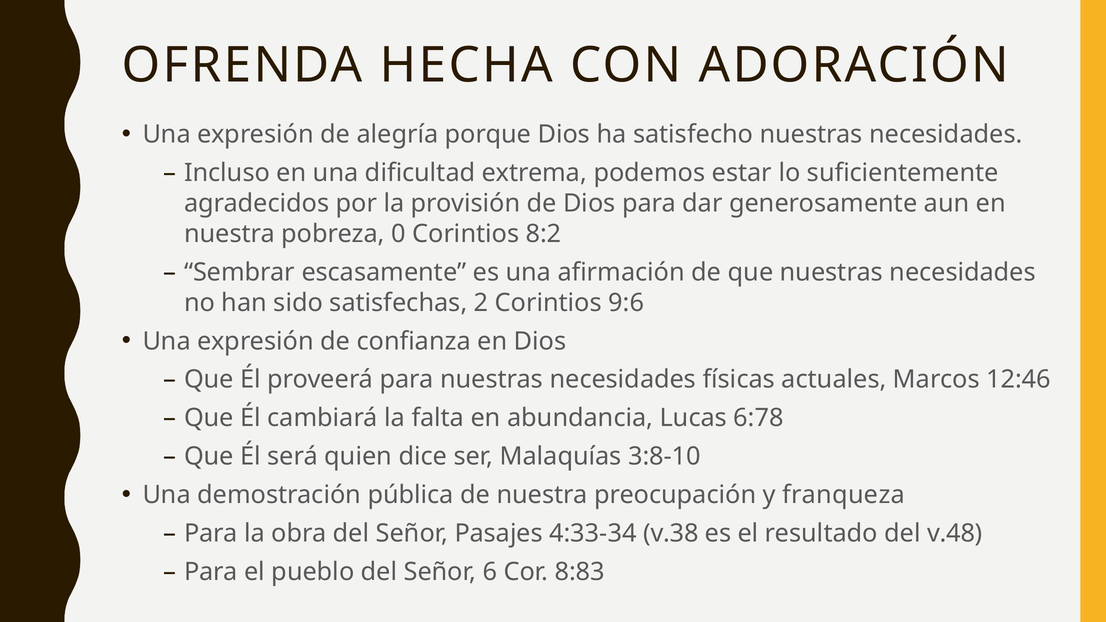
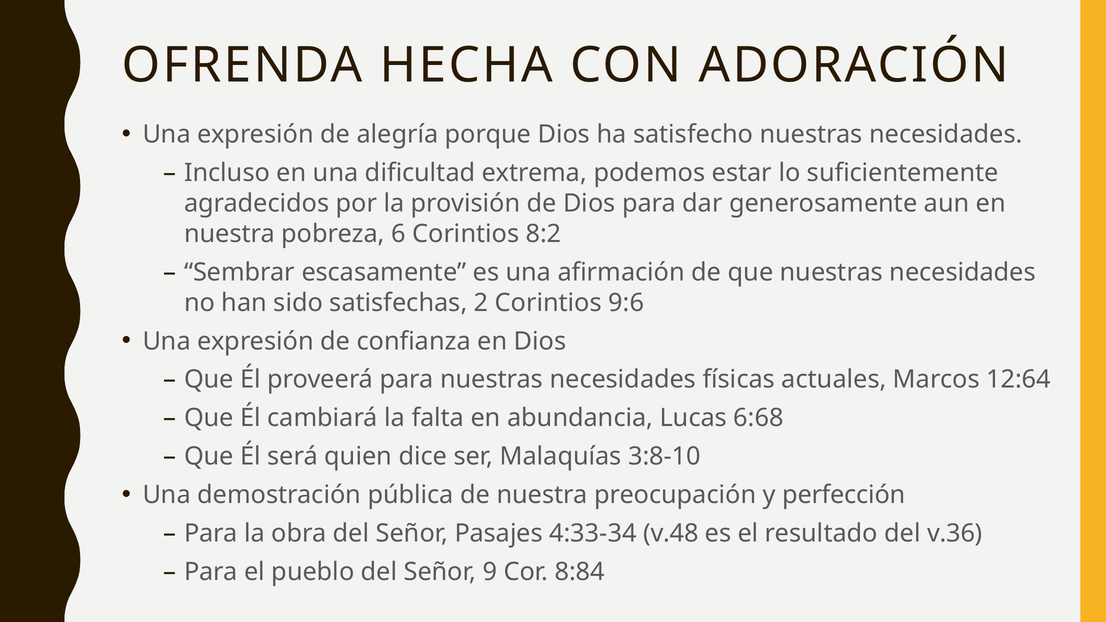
0: 0 -> 6 (398, 234)
12:46: 12:46 -> 12:64 (1019, 380)
6:78: 6:78 -> 6:68 (759, 418)
franqueza: franqueza -> perfección (844, 495)
v.38: v.38 -> v.48 (671, 534)
v.48: v.48 -> v.36 (955, 534)
6: 6 -> 9 (490, 572)
8:83: 8:83 -> 8:84 (580, 572)
